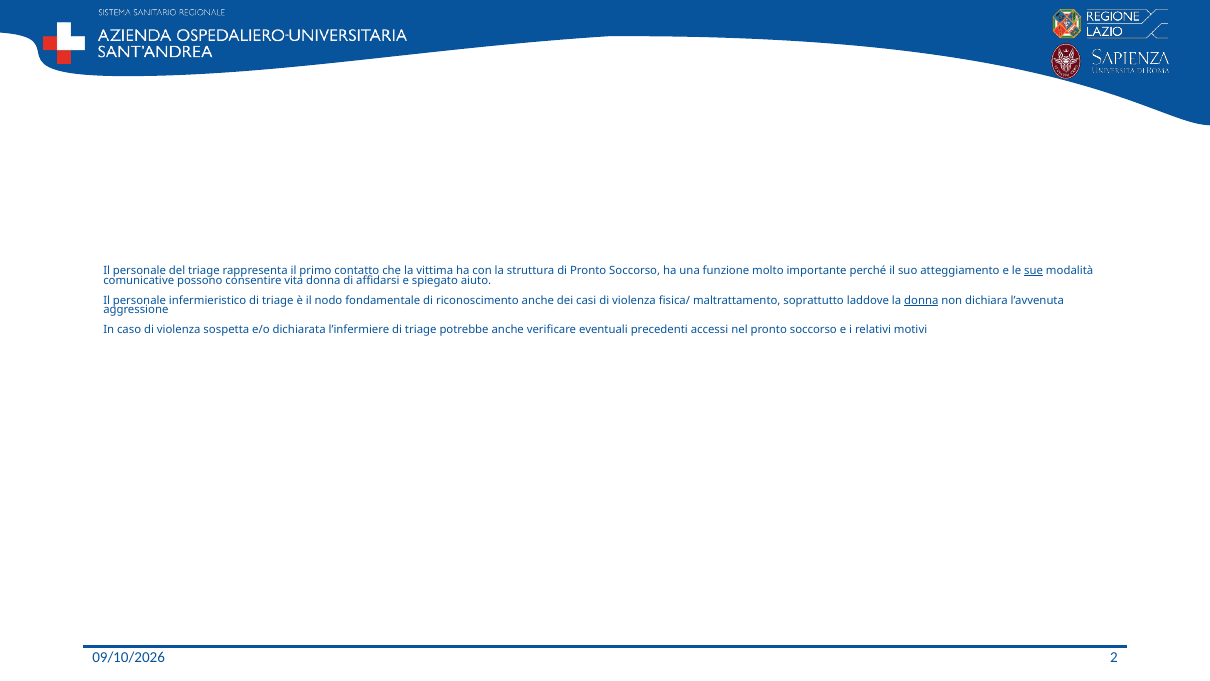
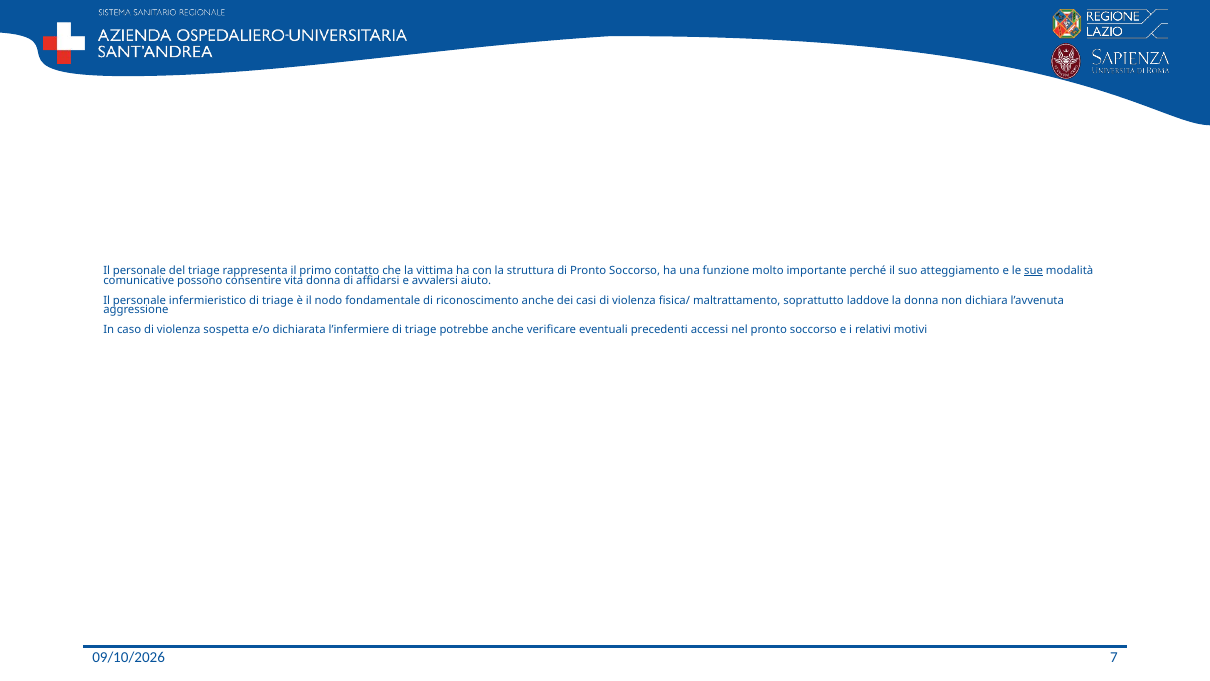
spiegato: spiegato -> avvalersi (435, 280)
donna underline: present -> none (921, 300)
2: 2 -> 7 (1114, 657)
